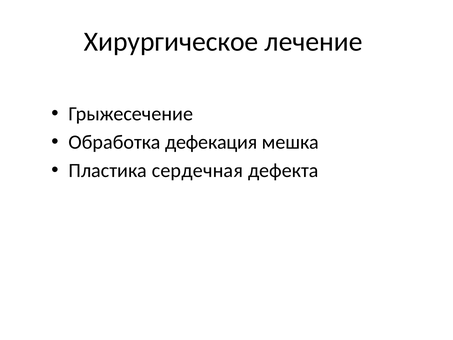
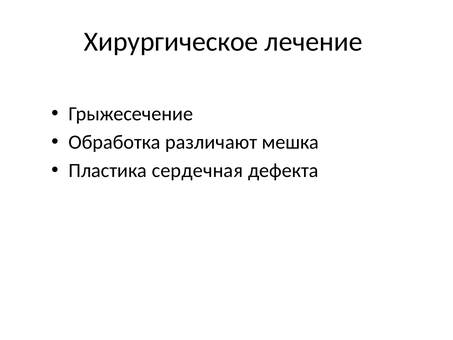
дефекация: дефекация -> различают (211, 142)
